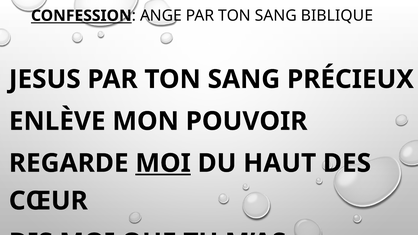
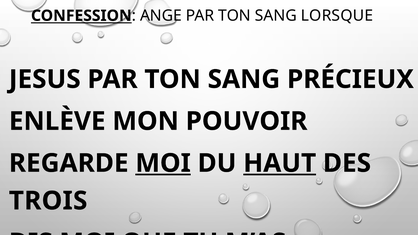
BIBLIQUE: BIBLIQUE -> LORSQUE (337, 16)
HAUT underline: none -> present (280, 163)
CŒUR: CŒUR -> TROIS (48, 201)
